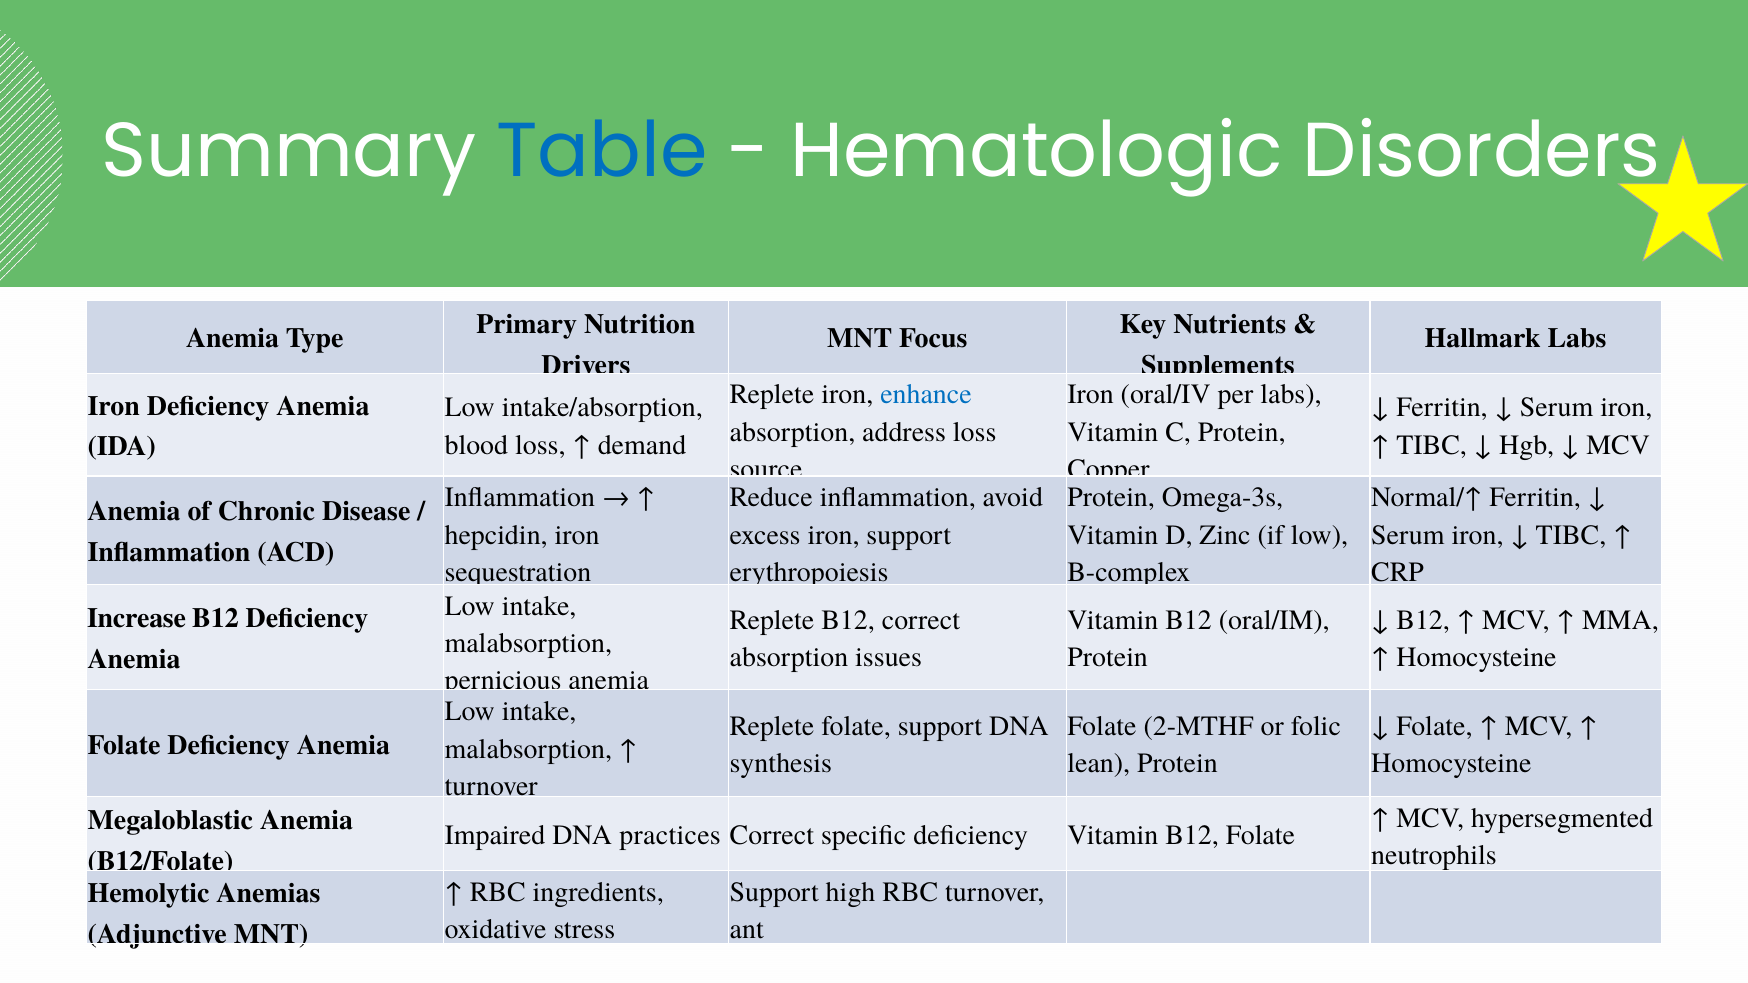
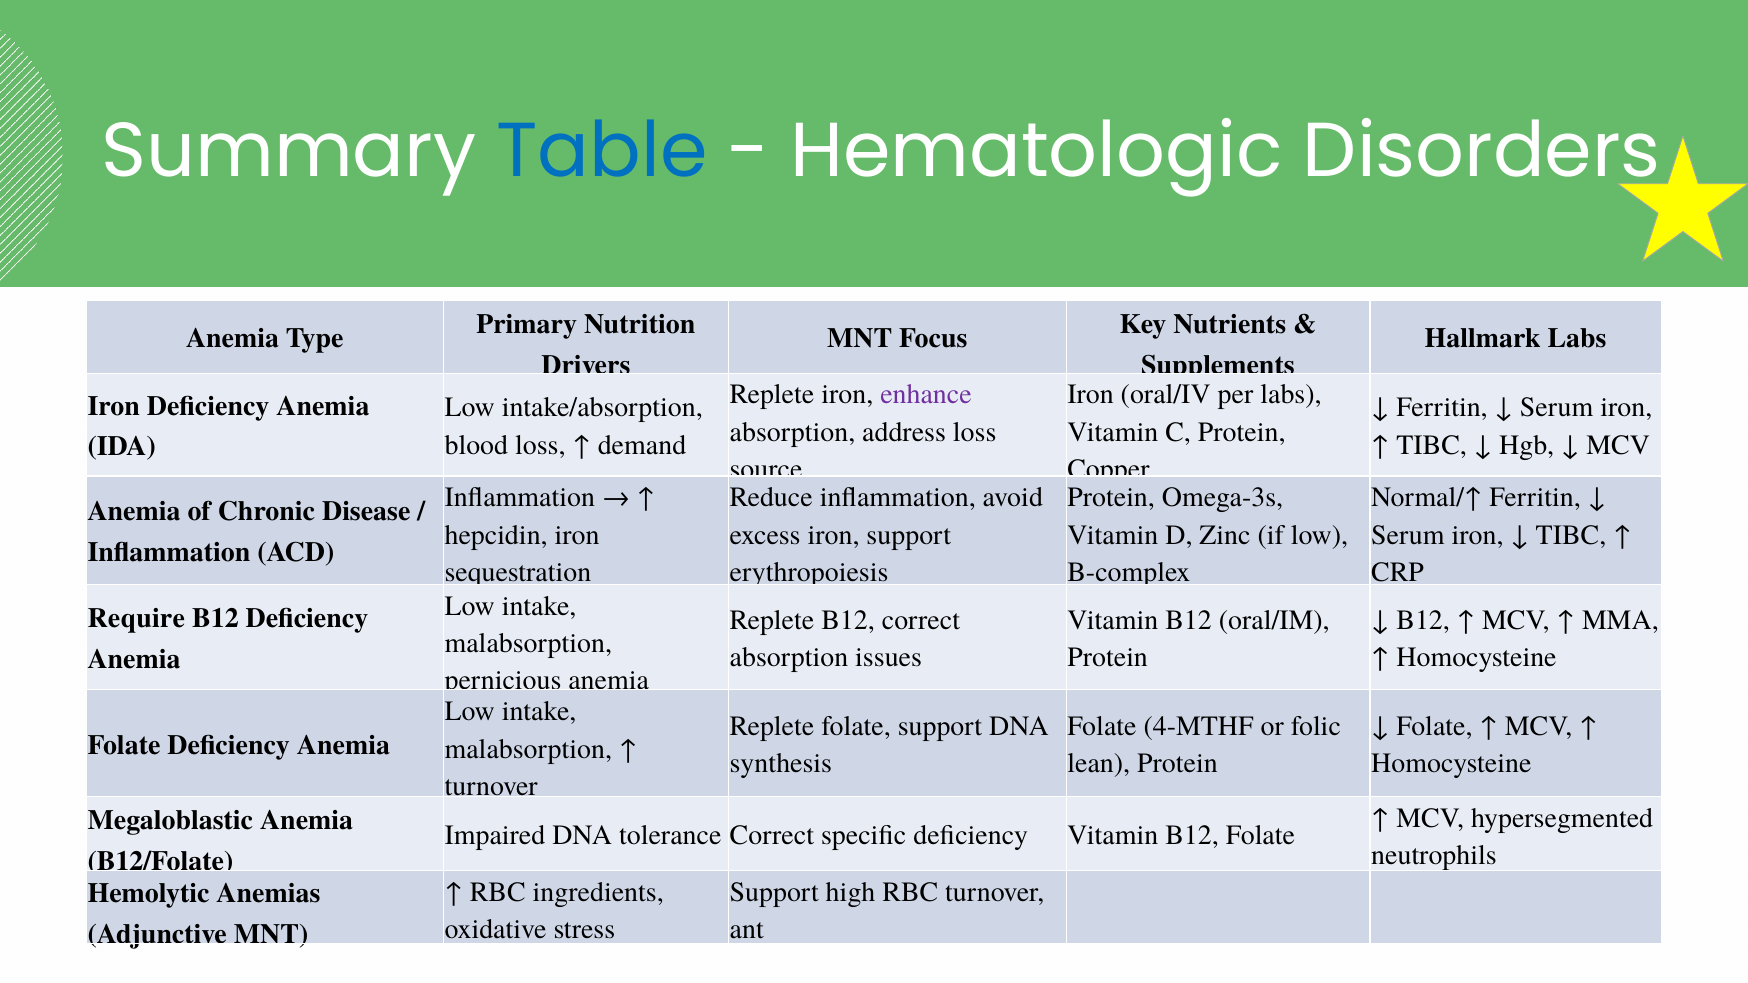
enhance colour: blue -> purple (926, 395)
Increase: Increase -> Require (136, 619)
2-MTHF: 2-MTHF -> 4-MTHF (1199, 726)
practices: practices -> tolerance (670, 835)
